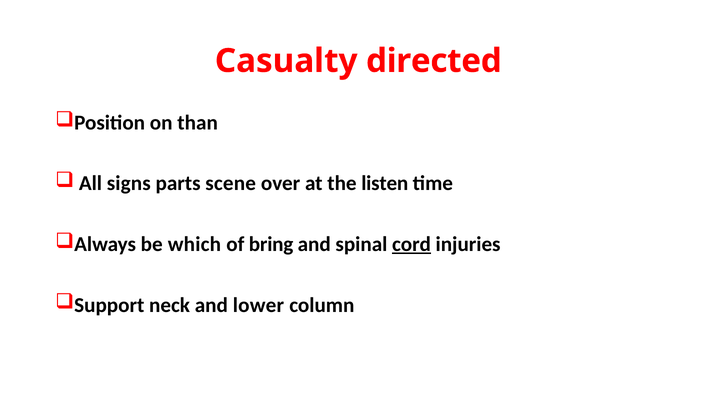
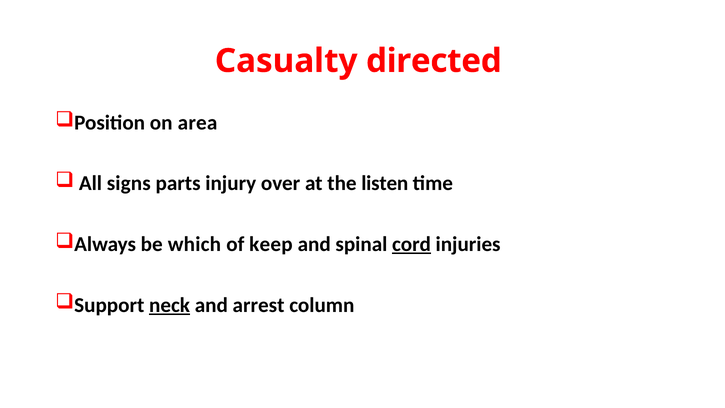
than: than -> area (198, 123)
scene: scene -> injury (231, 183)
bring: bring -> keep (271, 244)
neck underline: none -> present (170, 305)
lower: lower -> arrest (259, 305)
